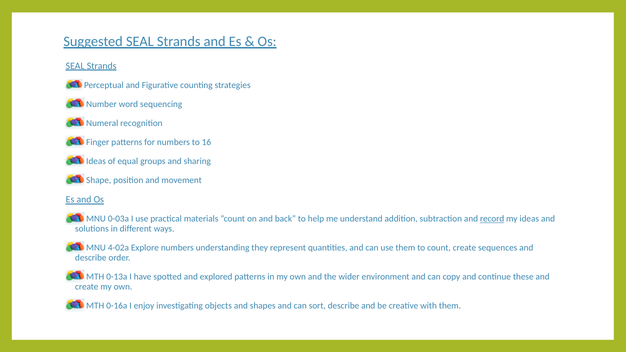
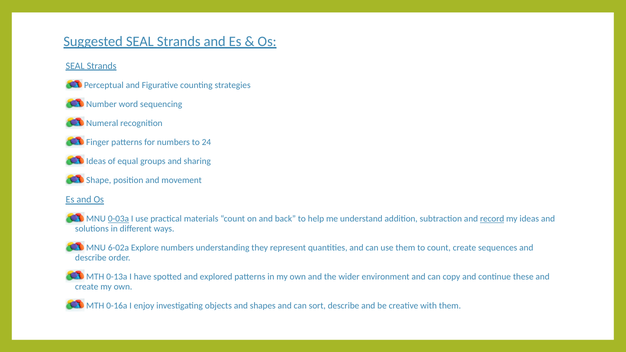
16: 16 -> 24 (206, 142)
0-03a underline: none -> present (118, 219)
4-02a: 4-02a -> 6-02a (118, 248)
